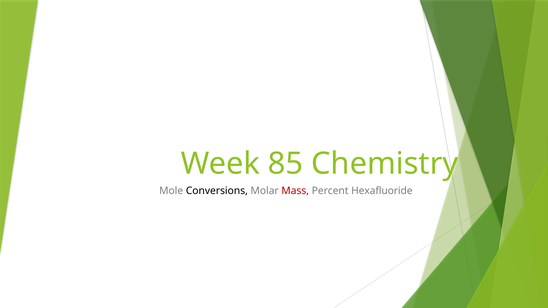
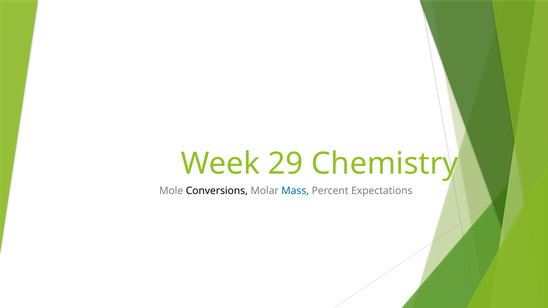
85: 85 -> 29 (286, 164)
Mass colour: red -> blue (295, 191)
Hexafluoride: Hexafluoride -> Expectations (382, 191)
